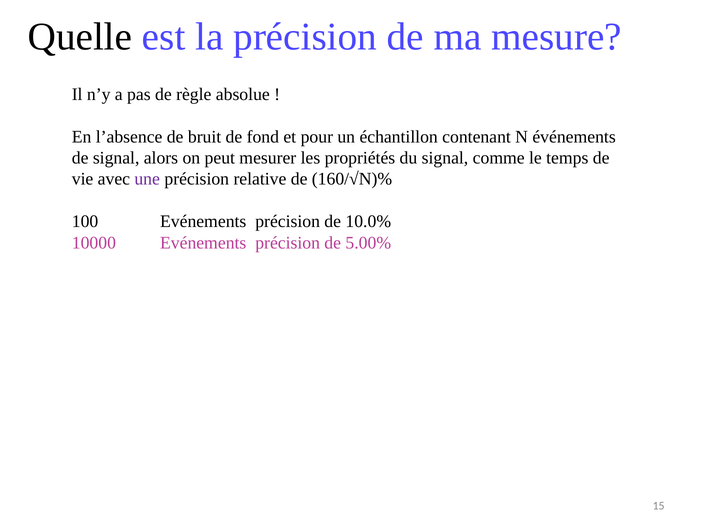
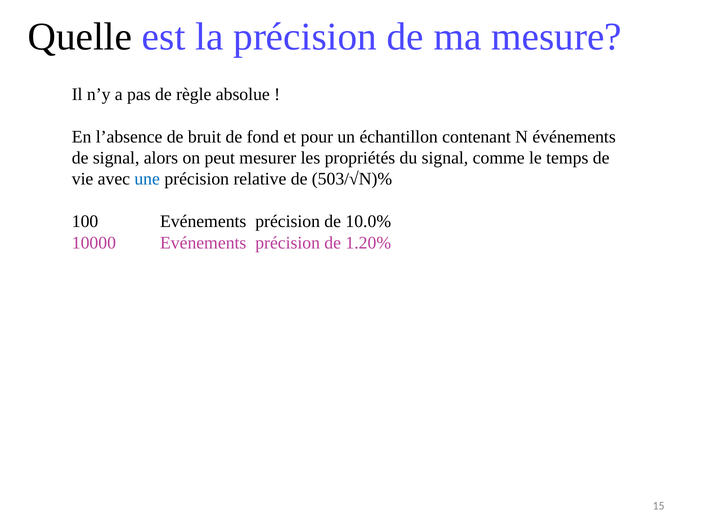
une colour: purple -> blue (147, 179)
160/√N)%: 160/√N)% -> 503/√N)% (352, 179)
5.00%: 5.00% -> 1.20% (368, 243)
